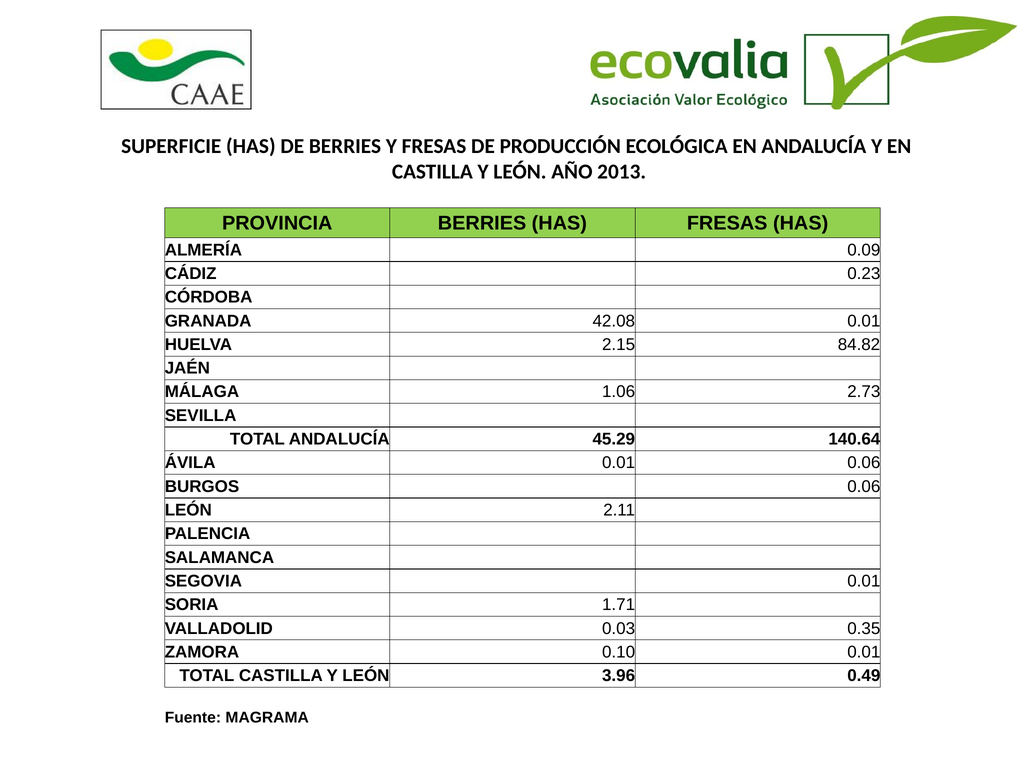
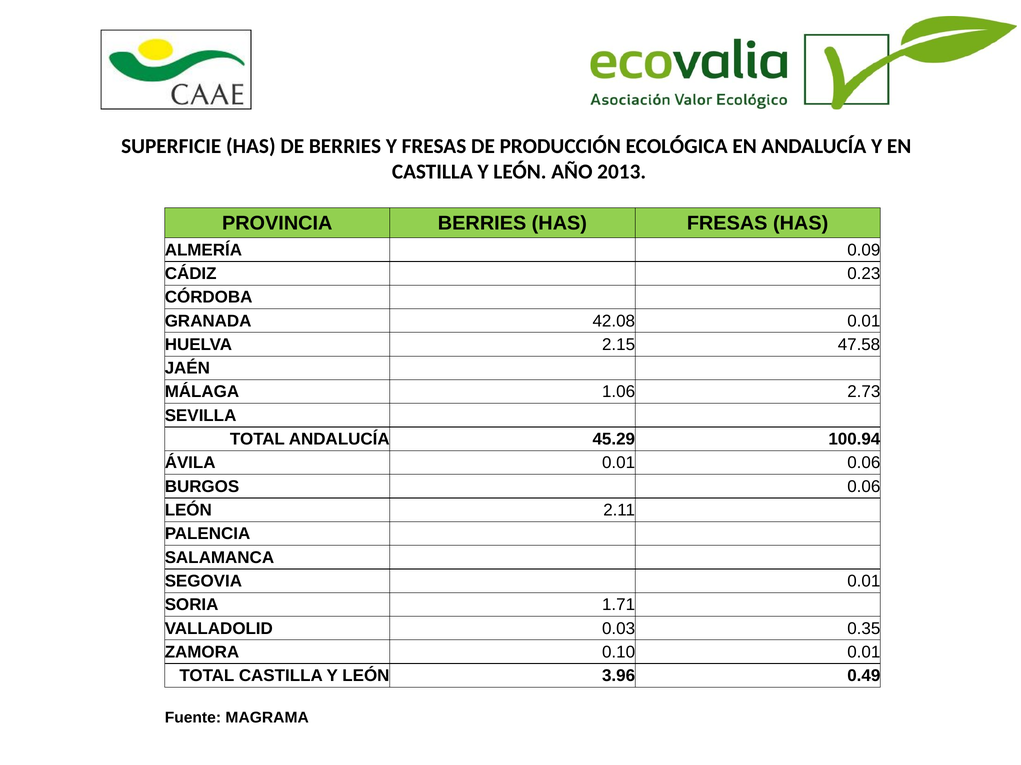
84.82: 84.82 -> 47.58 (859, 345)
140.64: 140.64 -> 100.94 (854, 440)
